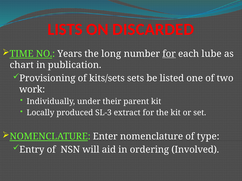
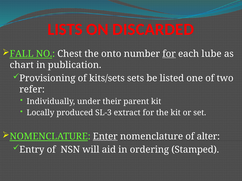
TIME: TIME -> FALL (22, 54)
Years: Years -> Chest (70, 54)
long: long -> onto (111, 54)
work: work -> refer (32, 90)
Enter underline: none -> present (105, 137)
type: type -> alter (208, 137)
Involved: Involved -> Stamped (195, 150)
